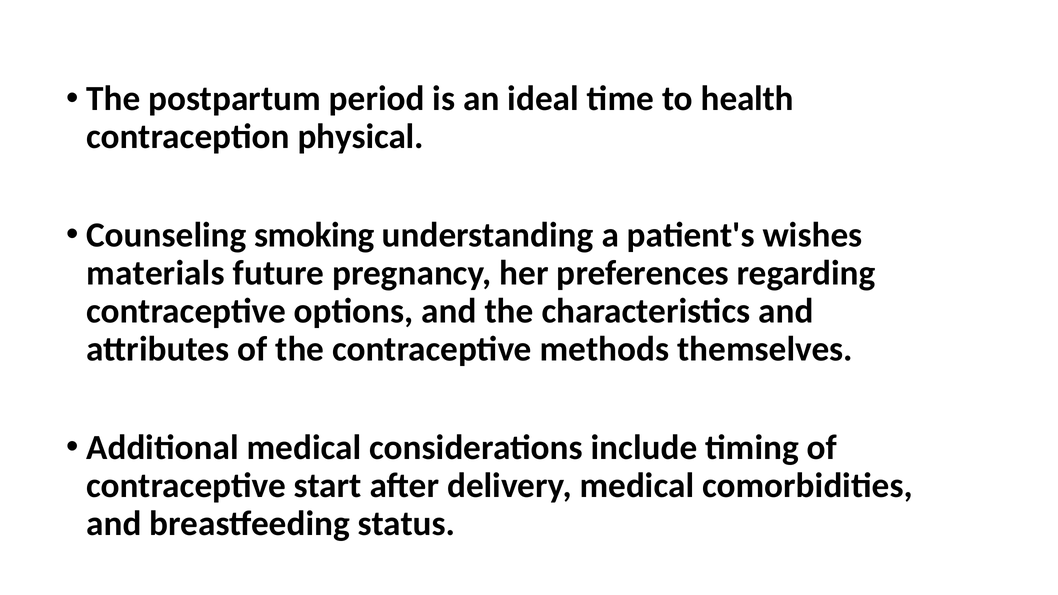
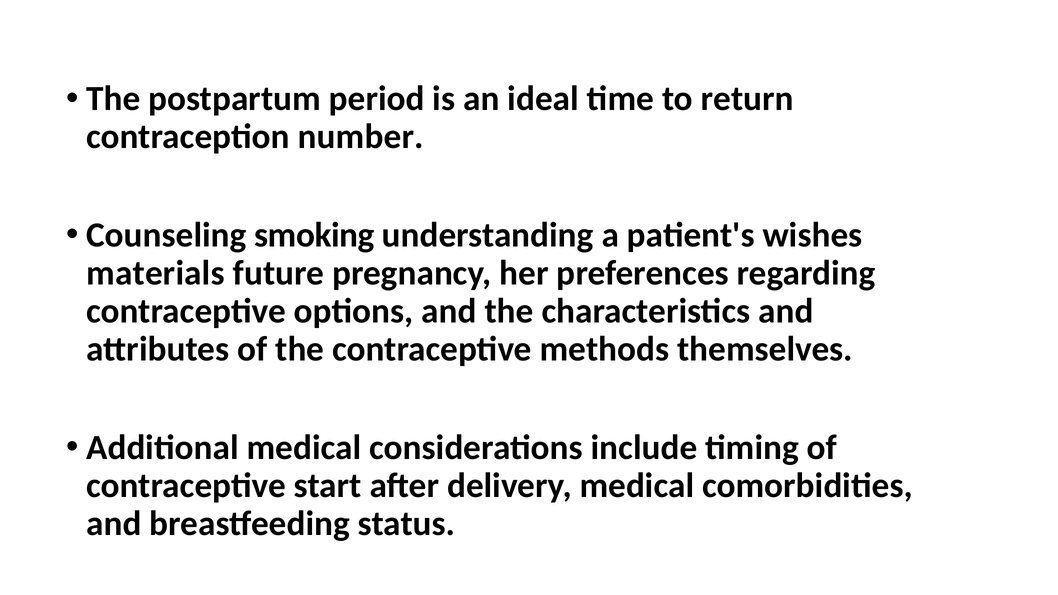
health: health -> return (747, 99)
physical: physical -> number (361, 137)
